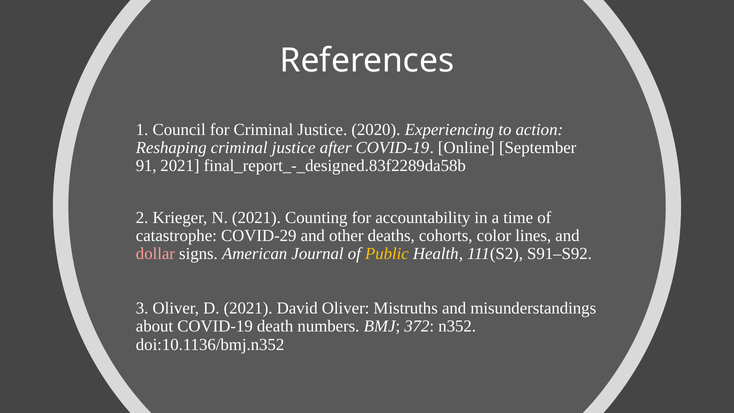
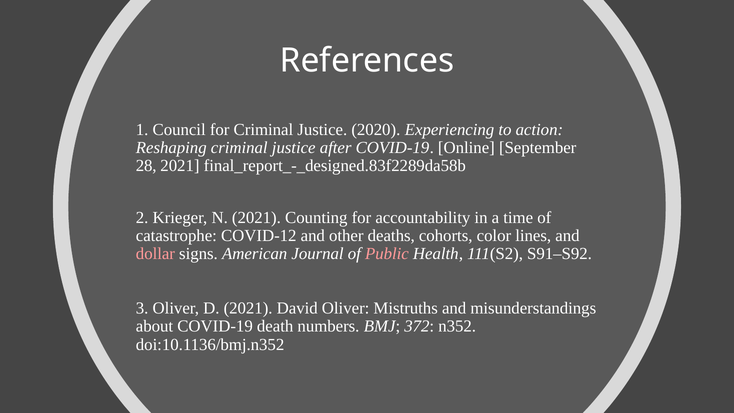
91: 91 -> 28 (146, 166)
COVID-29: COVID-29 -> COVID-12 (259, 236)
Public colour: yellow -> pink (387, 254)
